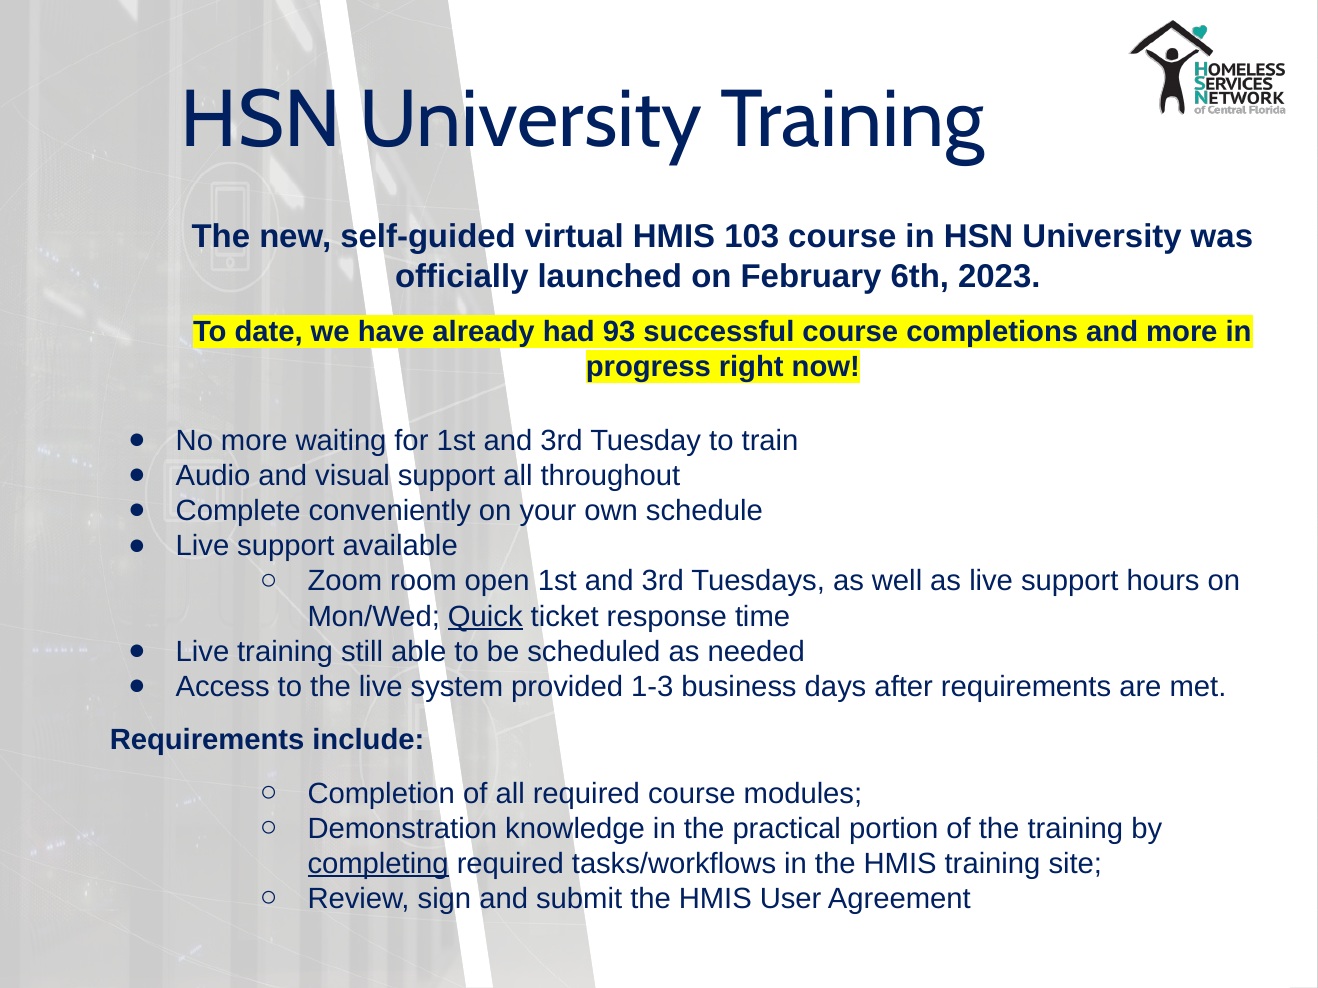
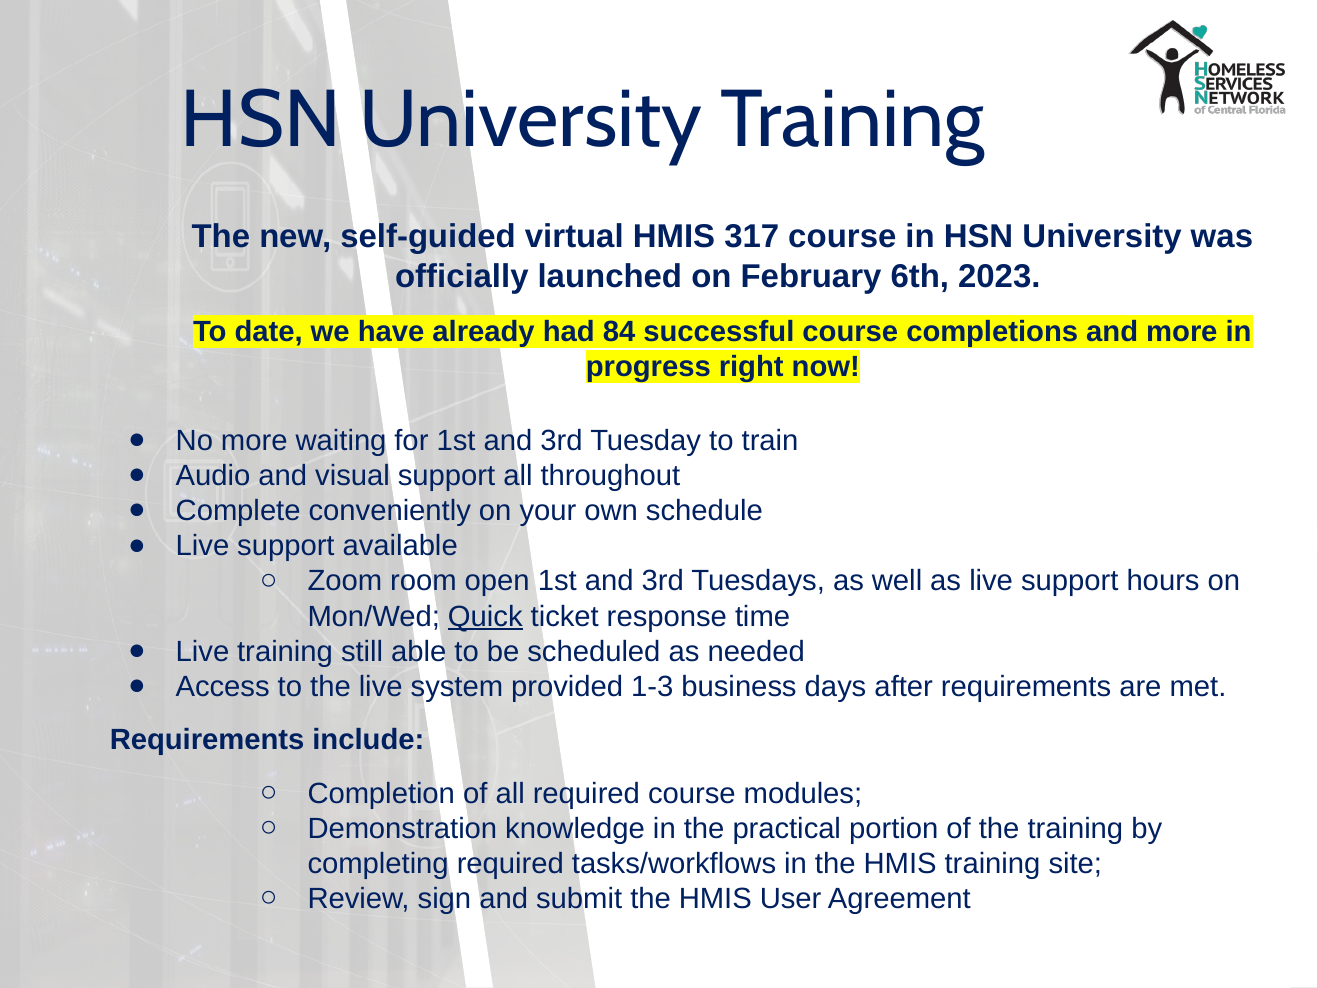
103: 103 -> 317 (752, 237)
93: 93 -> 84 (619, 332)
completing underline: present -> none (378, 864)
